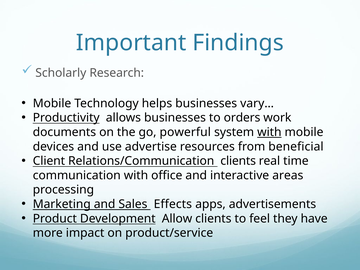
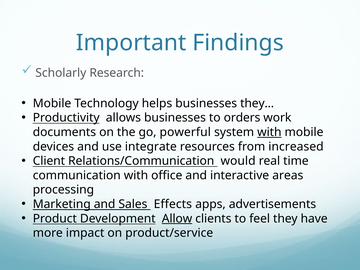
vary…: vary… -> they… (257, 103)
advertise: advertise -> integrate (151, 147)
beneficial: beneficial -> increased (296, 147)
clients: clients -> would (238, 161)
Allow underline: none -> present (177, 219)
